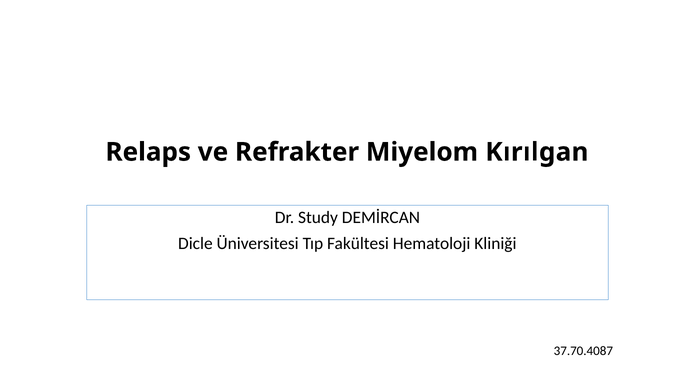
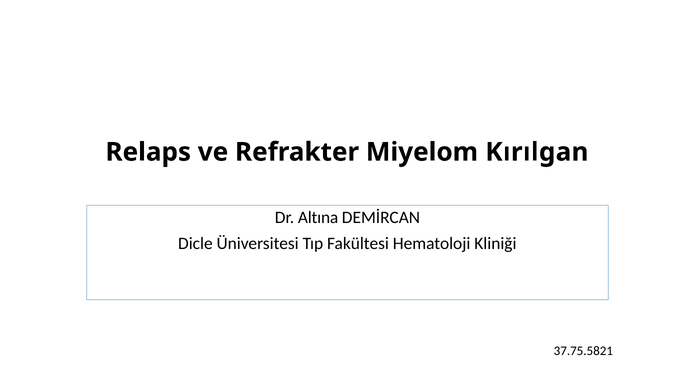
Study: Study -> Altına (318, 217)
37.70.4087: 37.70.4087 -> 37.75.5821 (583, 351)
